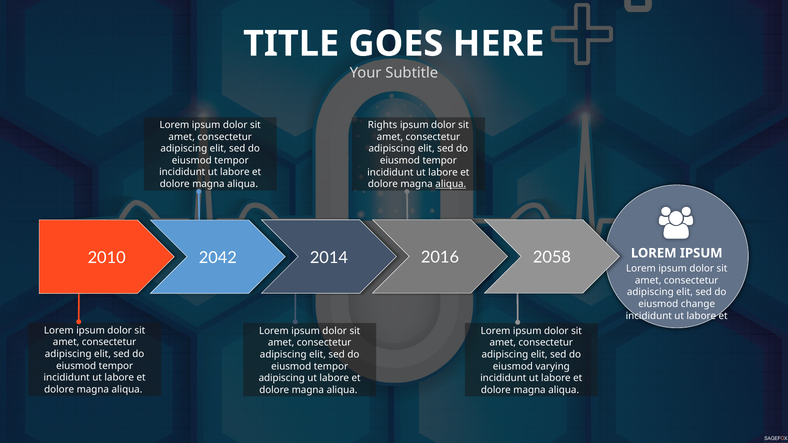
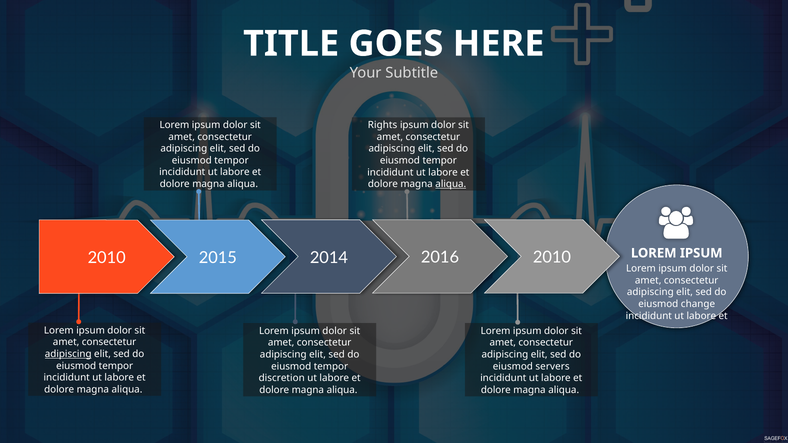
2042: 2042 -> 2015 (218, 258)
2016 2058: 2058 -> 2010 (552, 258)
adipiscing underline: none -> present (68, 354)
varying: varying -> servers (553, 367)
adipiscing: adipiscing -> discretion (282, 378)
